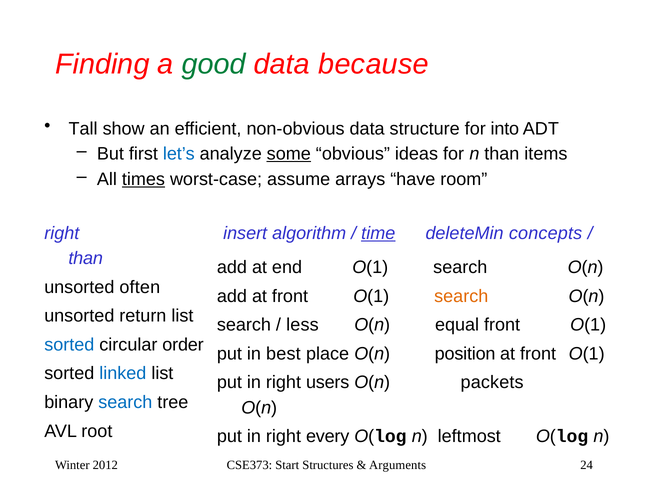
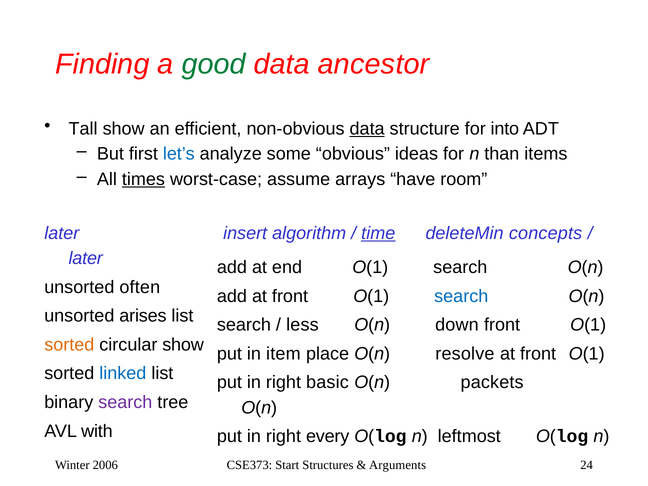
because: because -> ancestor (374, 64)
data underline: none -> present (367, 129)
some underline: present -> none (289, 154)
right: right -> later (62, 233)
than: than -> later (86, 258)
search colour: orange -> blue (461, 296)
return: return -> arises (143, 316)
equal: equal -> down (457, 325)
sorted colour: blue -> orange (69, 345)
circular order: order -> show (183, 345)
best: best -> item (283, 354)
position: position -> resolve (465, 354)
users: users -> basic (327, 382)
search colour: blue -> purple (125, 402)
root: root -> with (97, 431)
2012: 2012 -> 2006 (105, 465)
